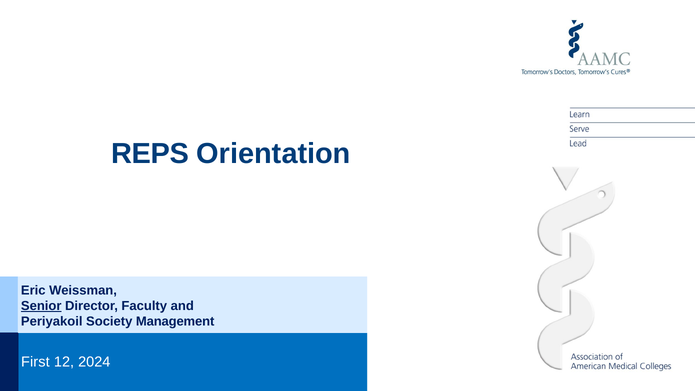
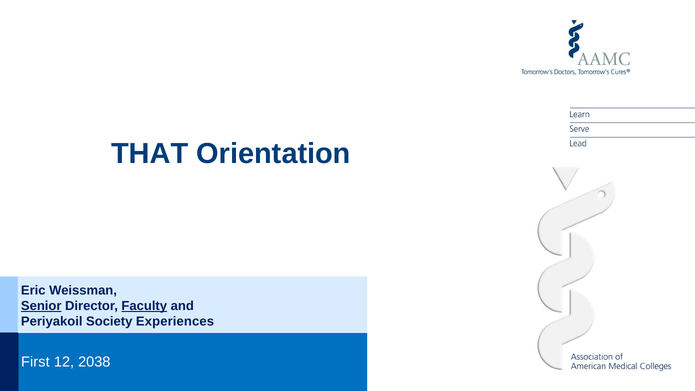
REPS: REPS -> THAT (150, 154)
Faculty underline: none -> present (144, 306)
Management: Management -> Experiences (175, 322)
2024: 2024 -> 2038 (94, 362)
